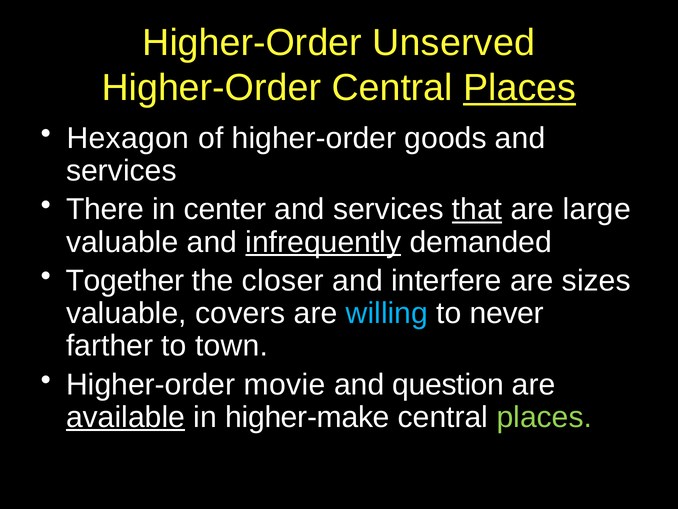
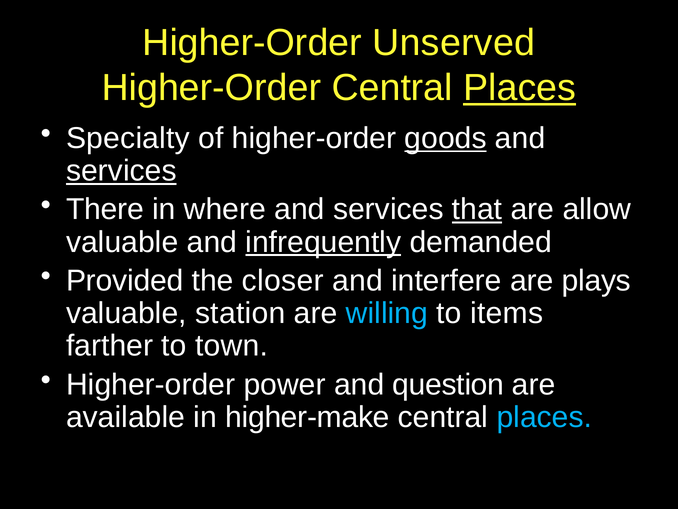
Hexagon: Hexagon -> Specialty (128, 138)
goods underline: none -> present (446, 138)
services underline: none -> present (121, 171)
center: center -> where (225, 209)
large: large -> allow (597, 209)
Together: Together -> Provided (125, 280)
sizes: sizes -> plays (596, 280)
covers: covers -> station (240, 313)
never: never -> items (507, 313)
movie: movie -> power (285, 384)
available underline: present -> none (126, 417)
places colour: light green -> light blue (544, 417)
